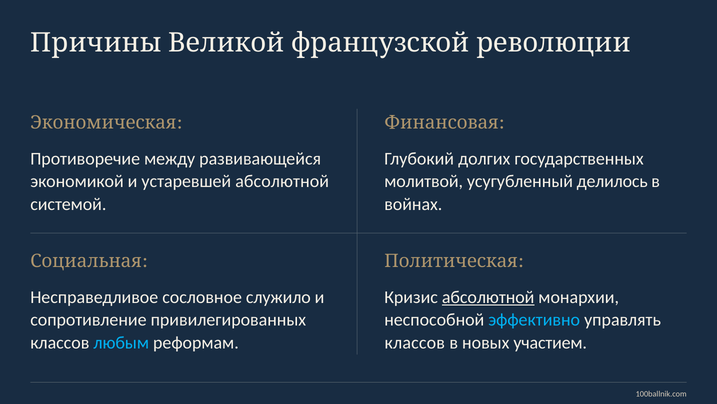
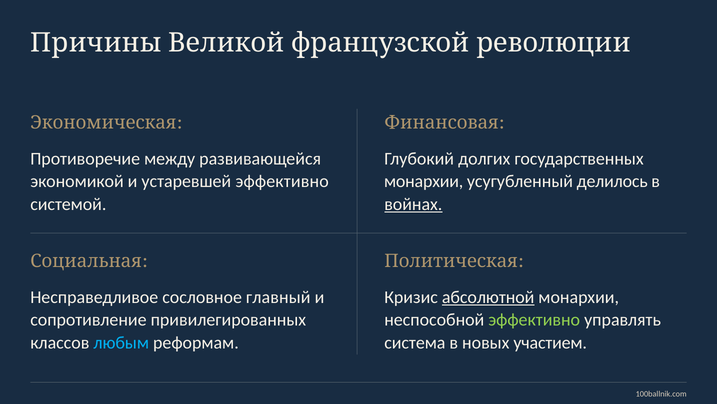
устаревшей абсолютной: абсолютной -> эффективно (282, 181)
молитвой: молитвой -> монархии (424, 181)
войнах underline: none -> present (413, 204)
служило: служило -> главный (278, 297)
эффективно colour: light blue -> light green (534, 319)
классов: классов -> система (415, 342)
